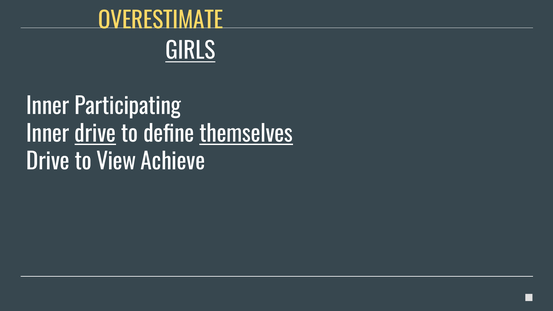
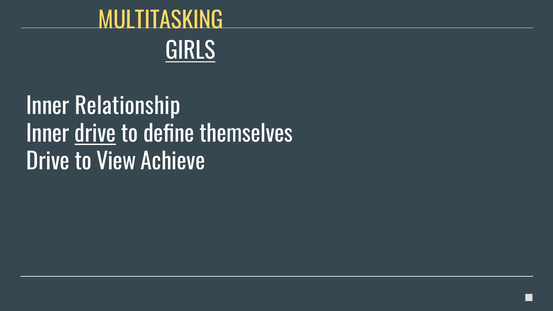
OVERESTIMATE: OVERESTIMATE -> MULTITASKING (161, 21)
Participating: Participating -> Relationship (128, 107)
themselves underline: present -> none (246, 134)
